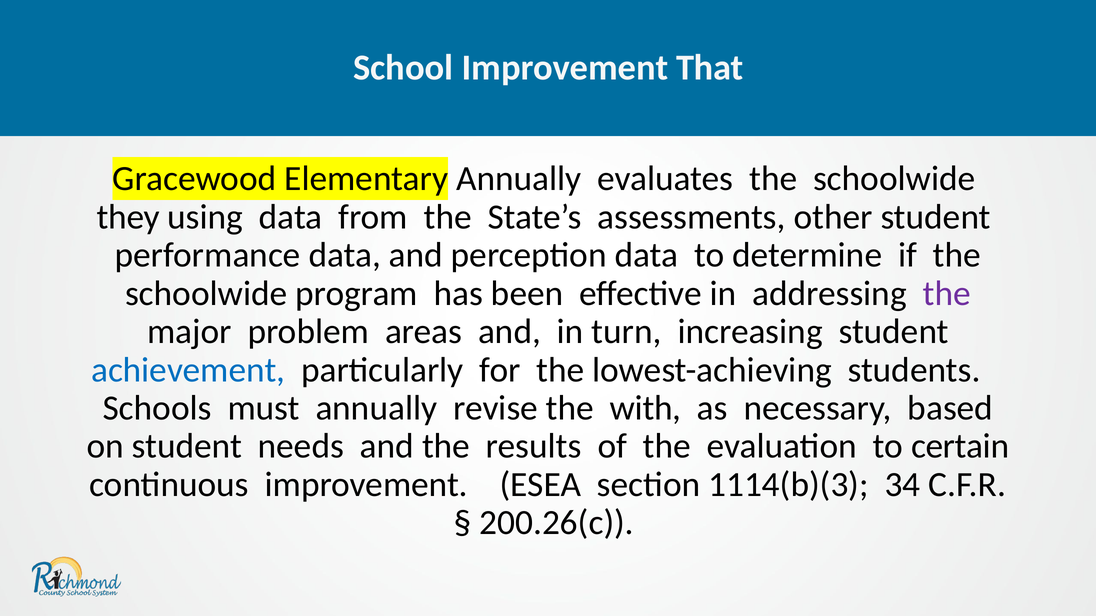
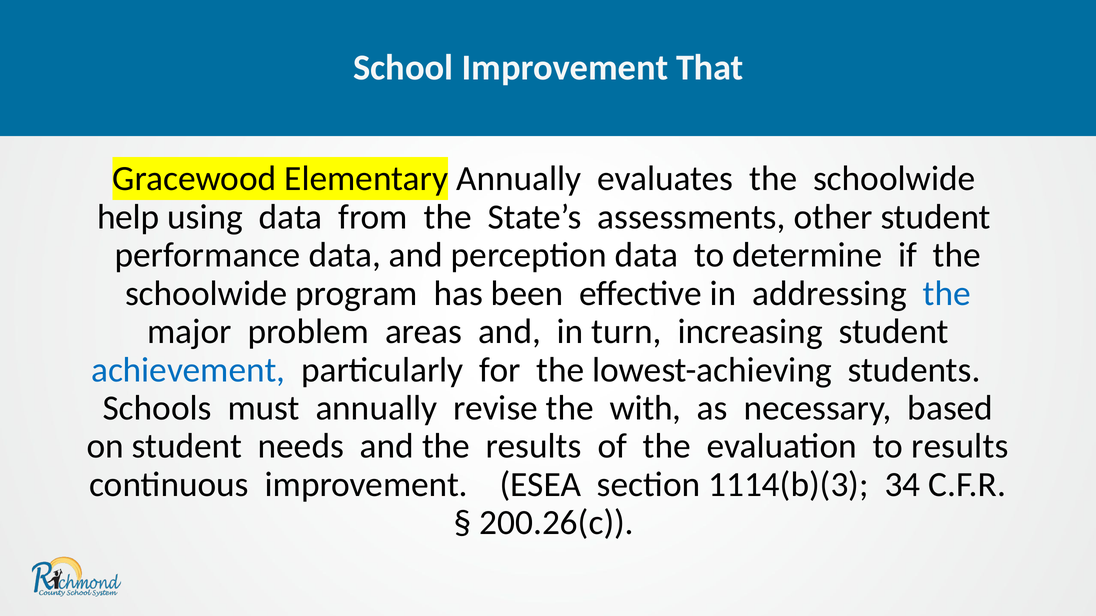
they: they -> help (128, 217)
the colour: purple -> blue (947, 294)
to certain: certain -> results (960, 447)
